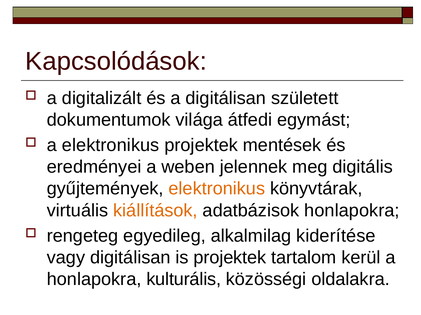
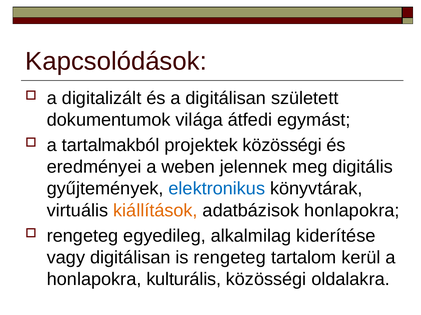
a elektronikus: elektronikus -> tartalmakból (111, 146)
projektek mentések: mentések -> közösségi (282, 146)
elektronikus colour: orange -> blue (217, 189)
is projektek: projektek -> rengeteg (230, 258)
